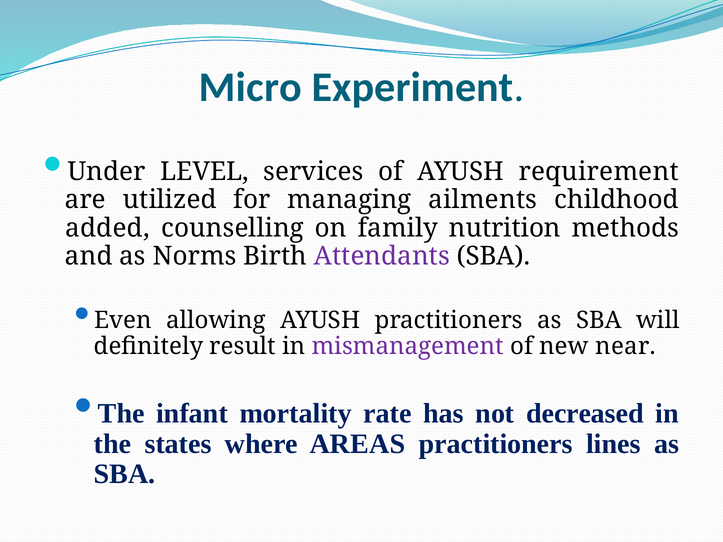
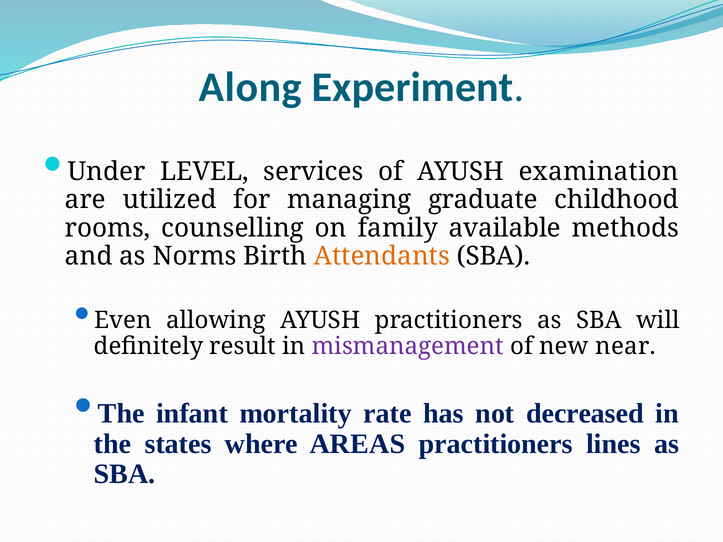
Micro: Micro -> Along (250, 87)
requirement: requirement -> examination (599, 172)
ailments: ailments -> graduate (483, 200)
added: added -> rooms (108, 228)
nutrition: nutrition -> available (505, 228)
Attendants colour: purple -> orange (382, 256)
